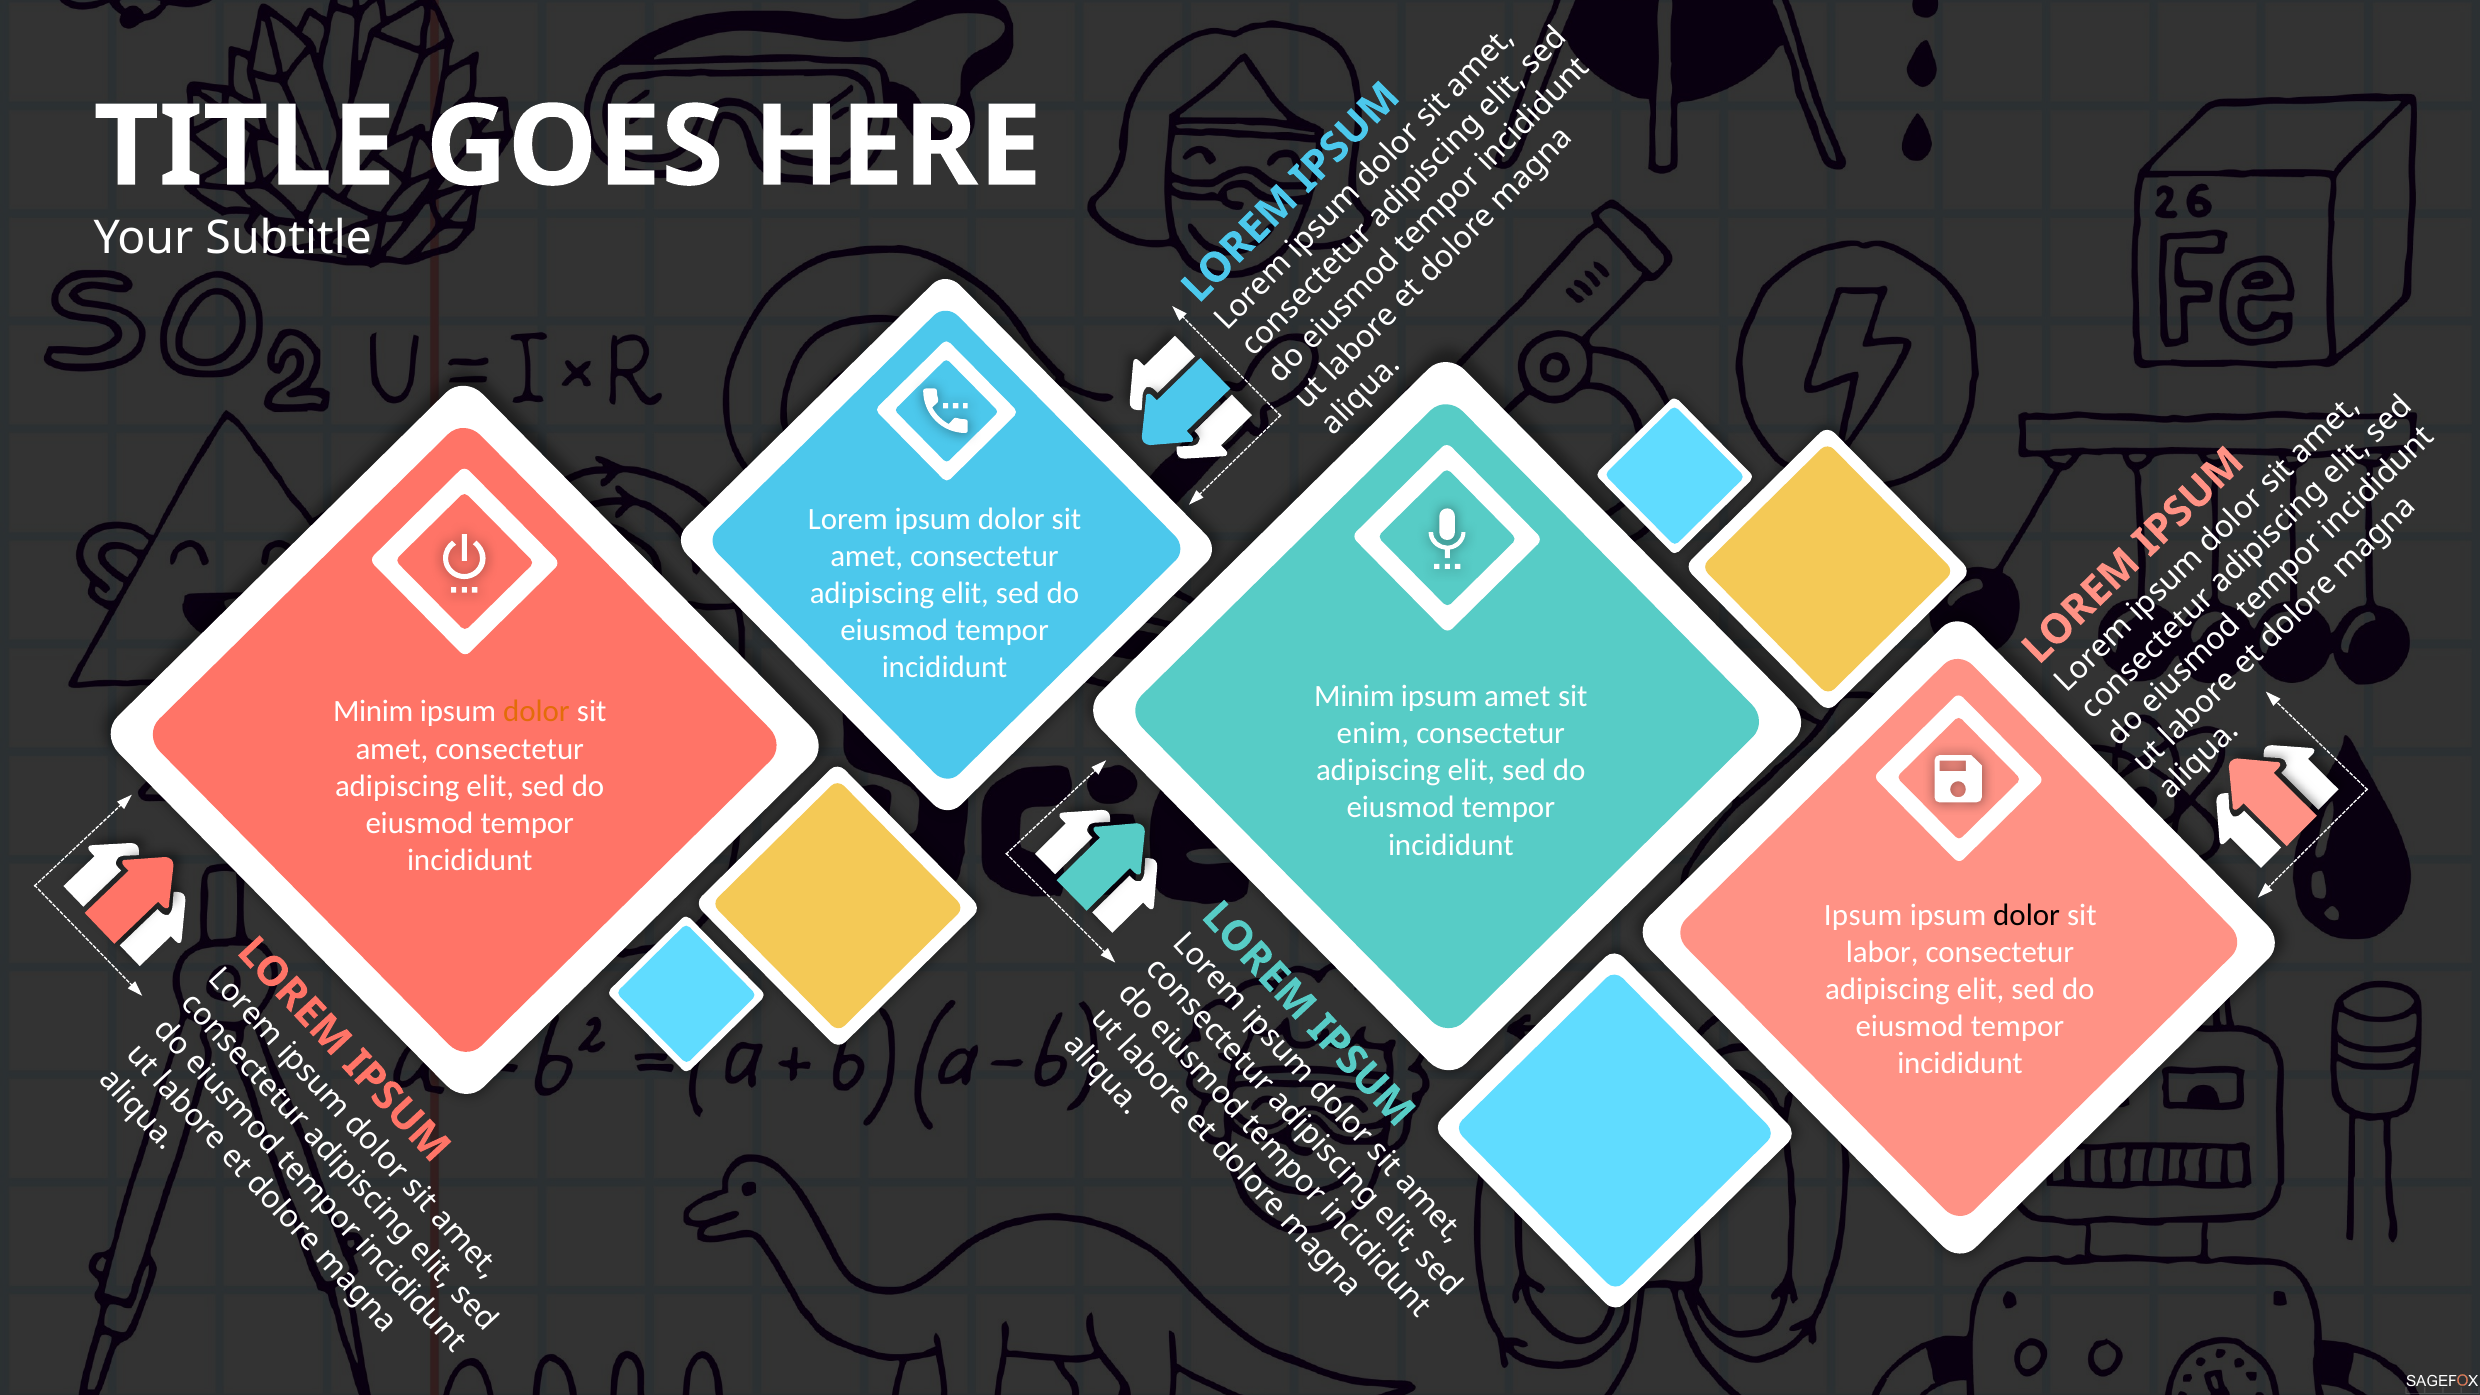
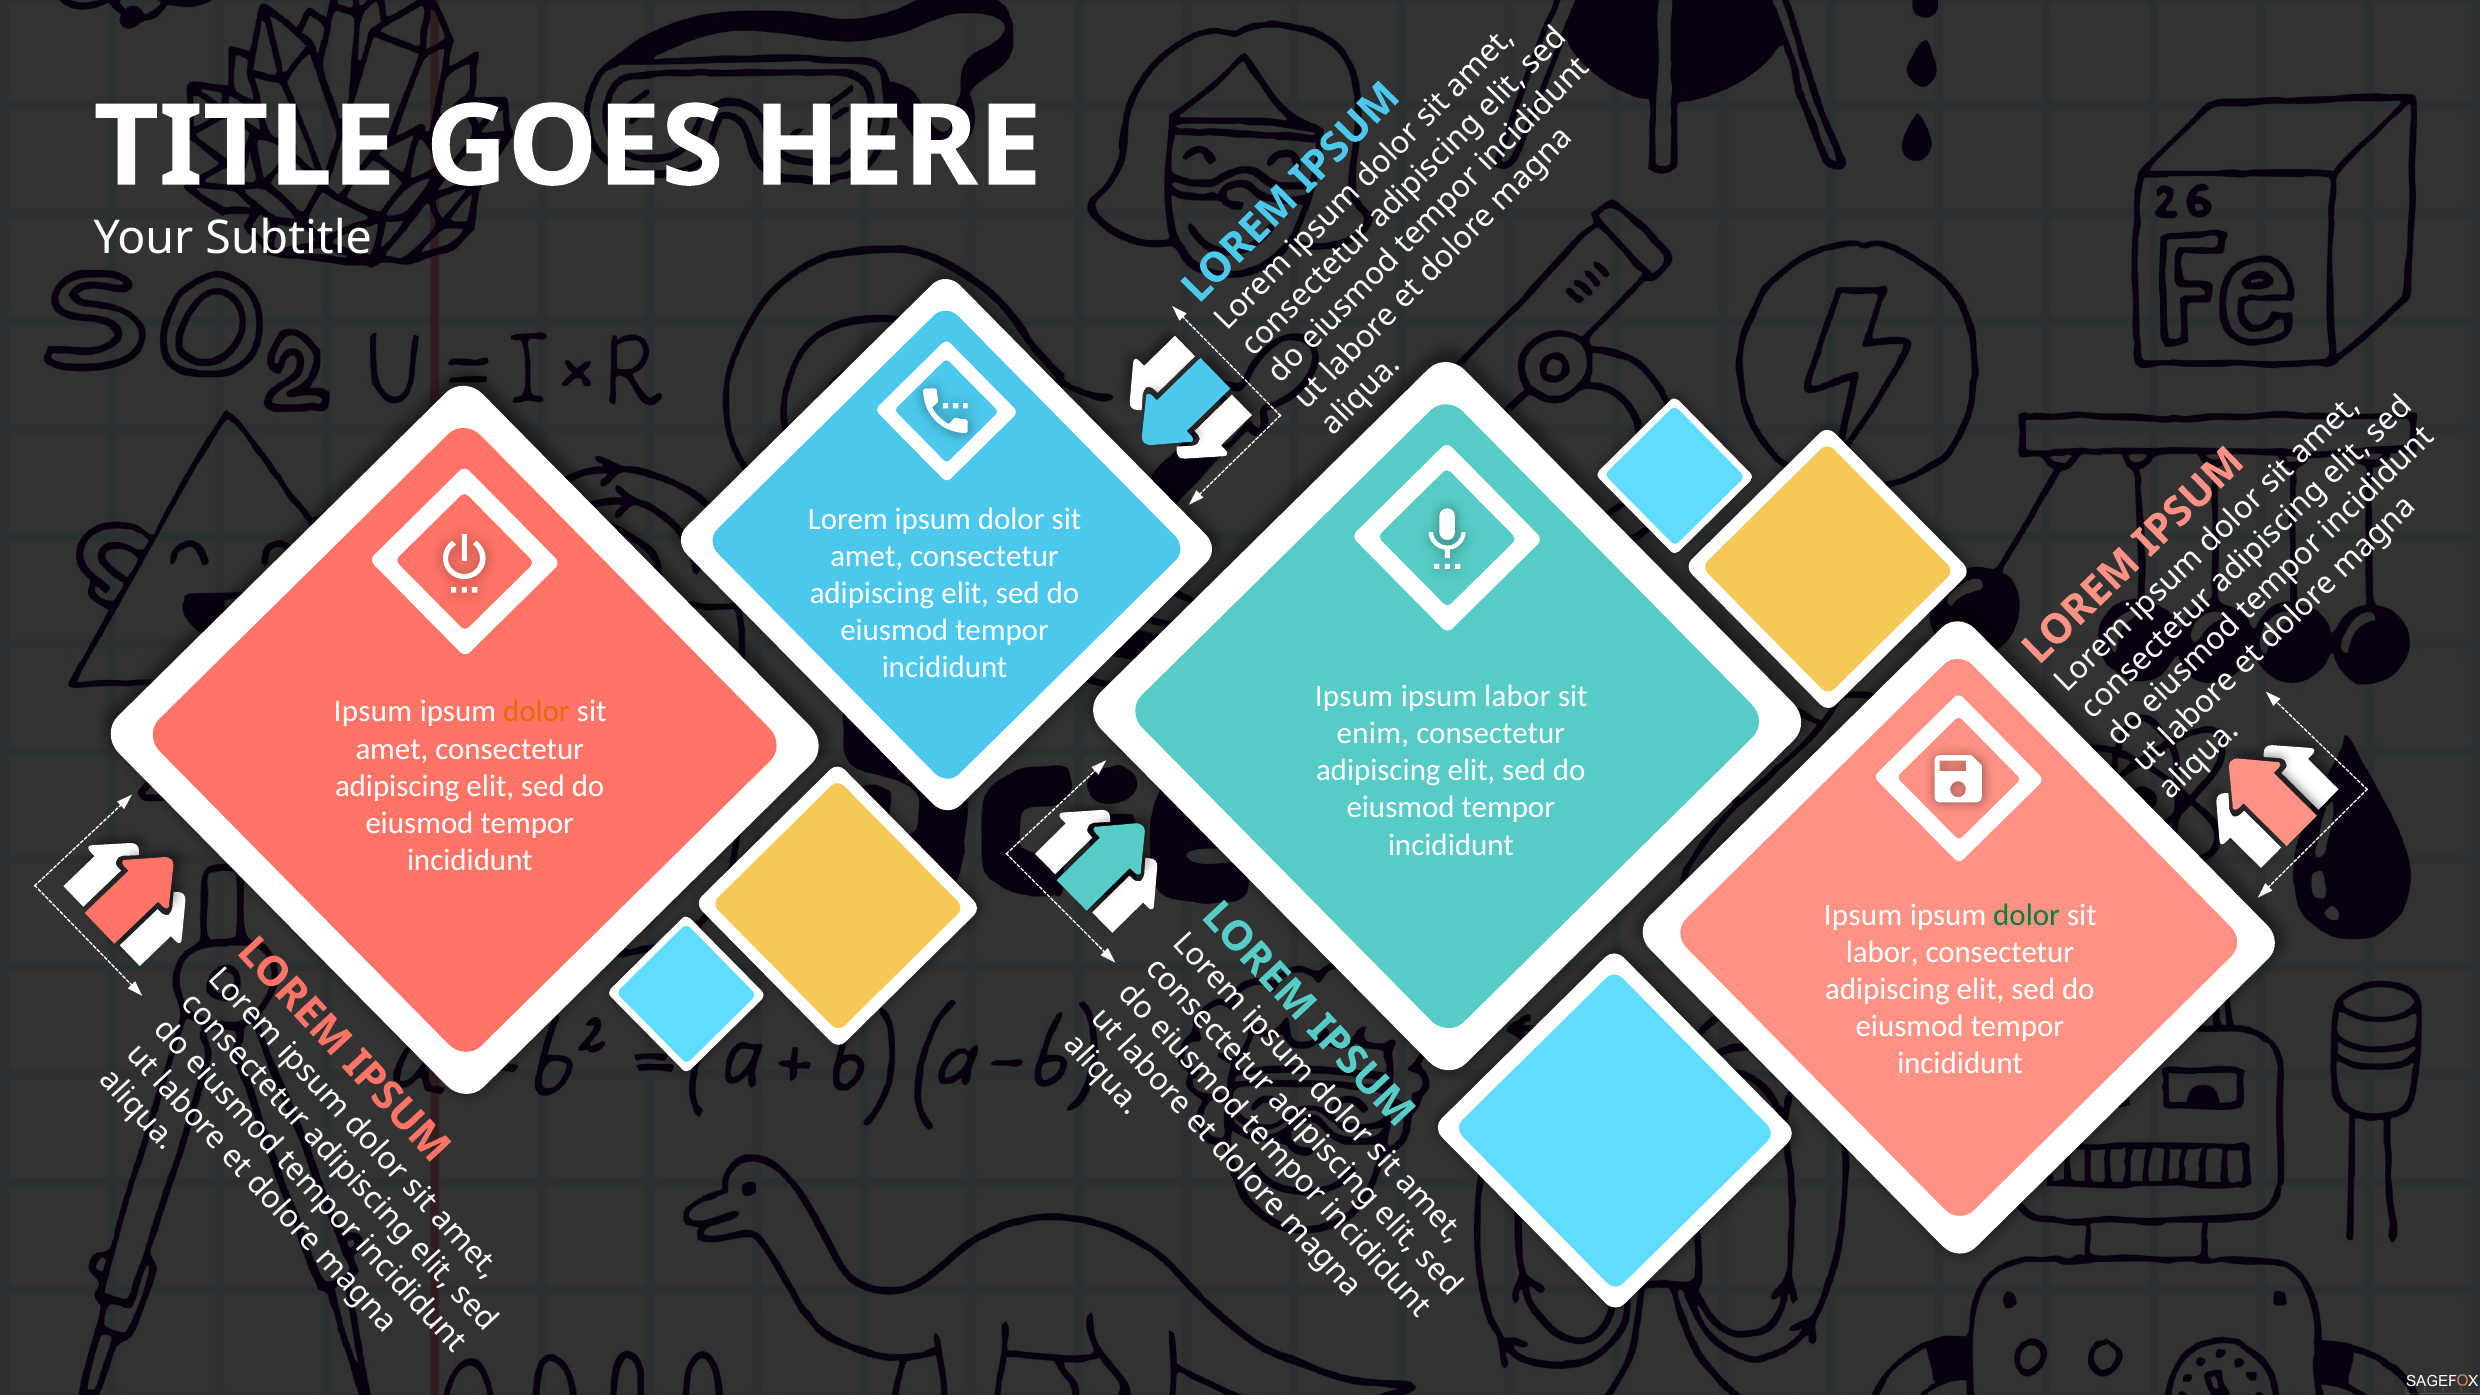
Minim: Minim -> Ipsum (1354, 696)
ipsum amet: amet -> labor (1517, 696)
Minim: Minim -> Ipsum (373, 712)
dolor colour: black -> green (2027, 915)
